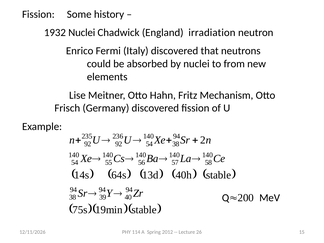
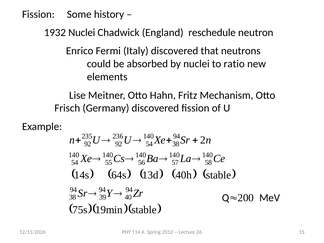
irradiation: irradiation -> reschedule (212, 33)
from: from -> ratio (234, 64)
